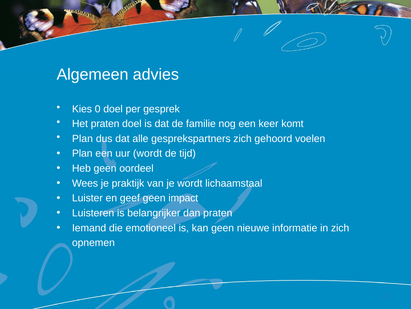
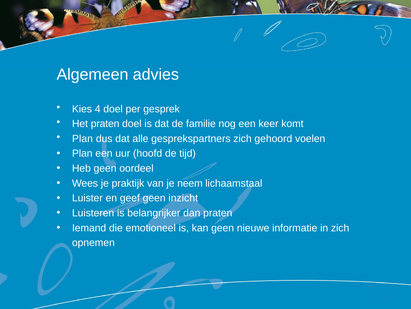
0: 0 -> 4 (98, 109)
uur wordt: wordt -> hoofd (148, 153)
je wordt: wordt -> neem (190, 183)
impact: impact -> inzicht (183, 198)
